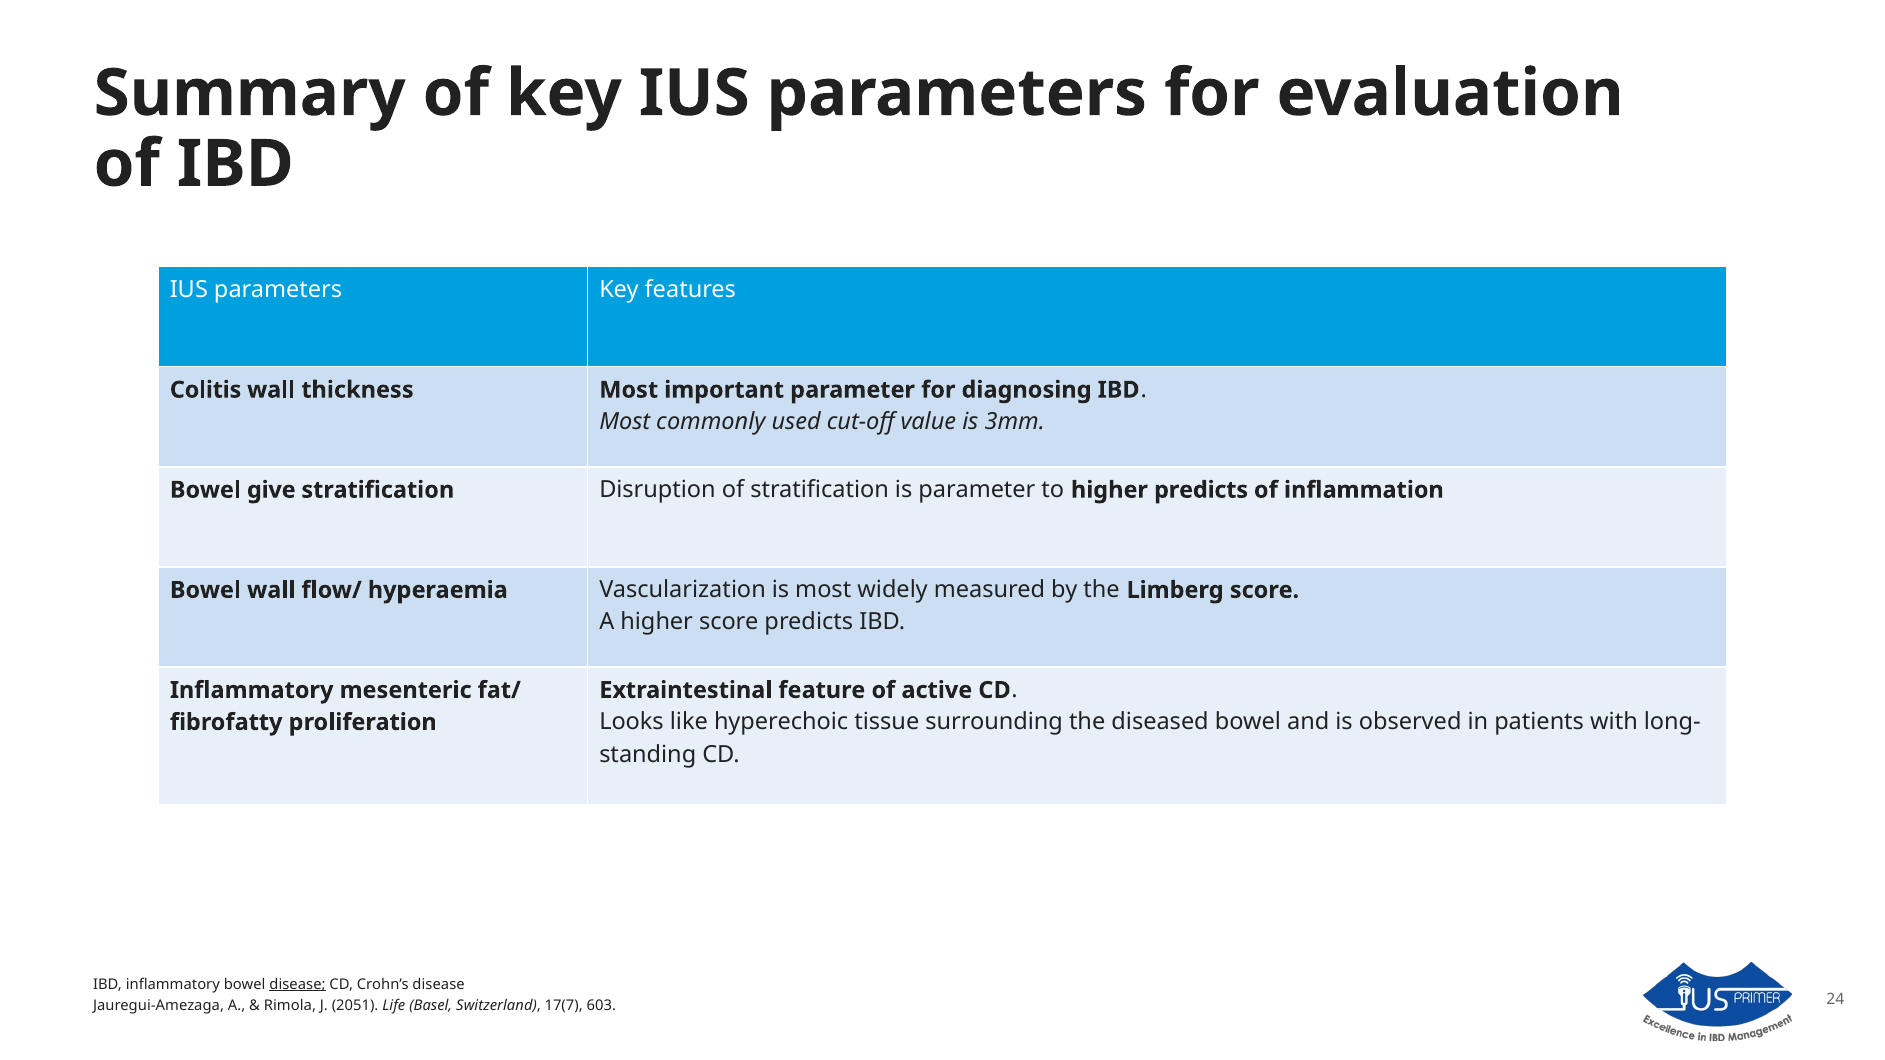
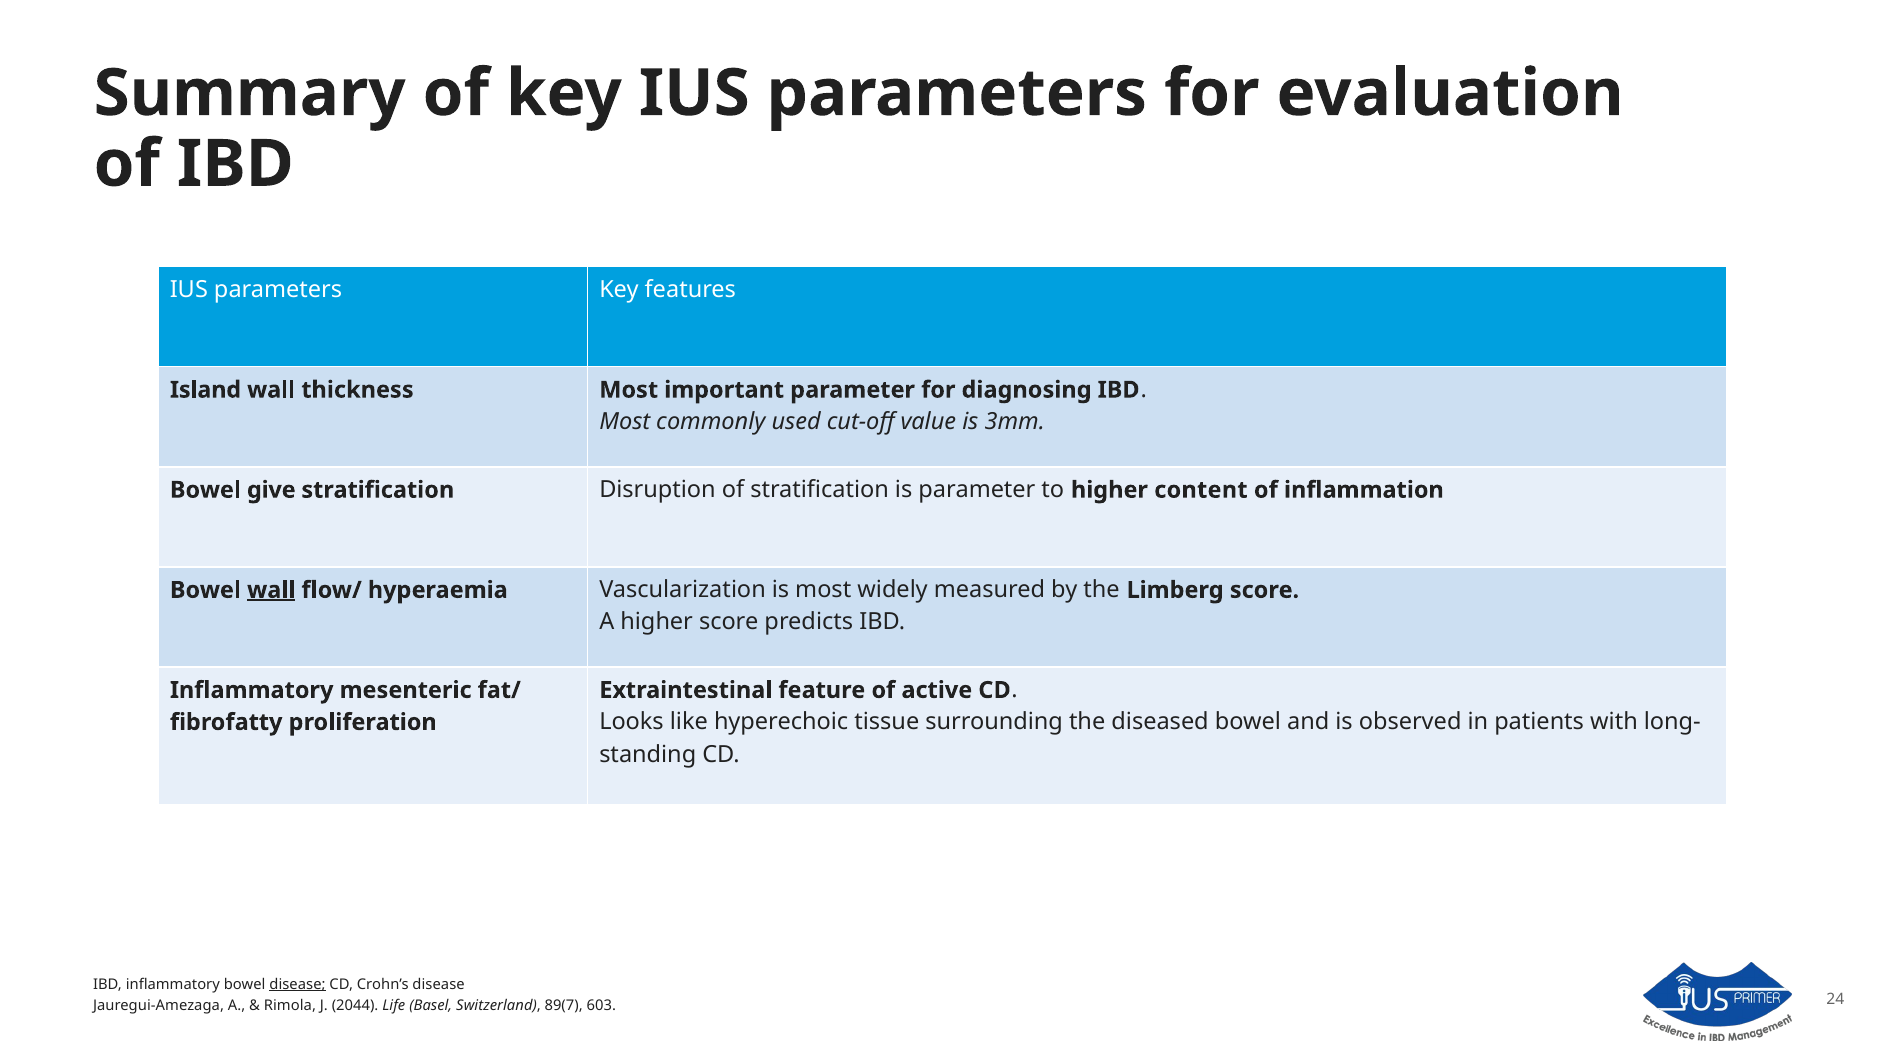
Colitis: Colitis -> Island (206, 390)
higher predicts: predicts -> content (1201, 490)
wall underline: none -> present (271, 590)
2051: 2051 -> 2044 (355, 1006)
17(7: 17(7 -> 89(7 (564, 1006)
